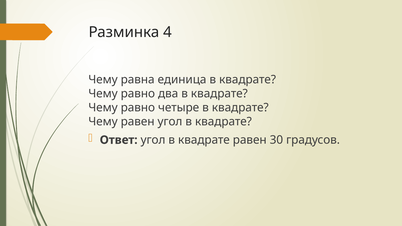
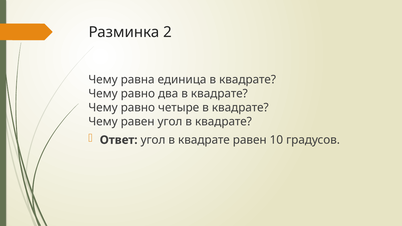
4: 4 -> 2 (167, 32)
30: 30 -> 10 (276, 140)
